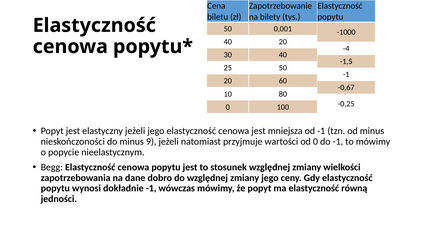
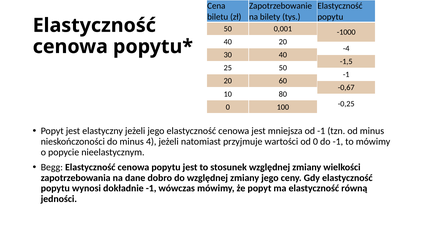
9: 9 -> 4 (151, 142)
